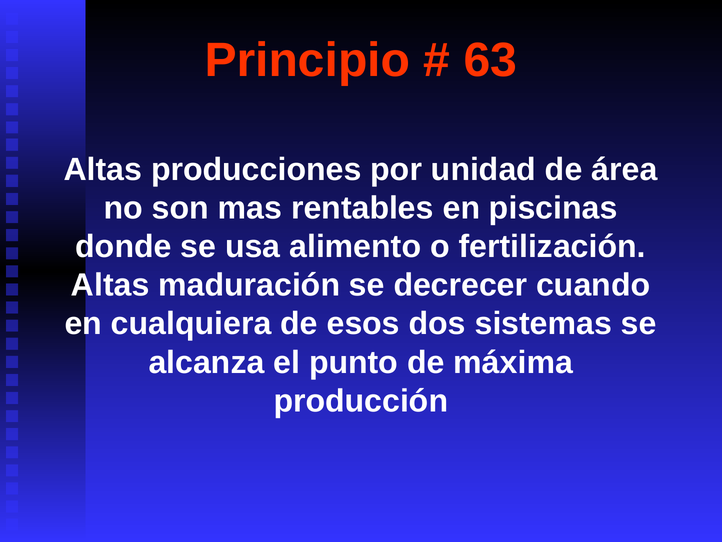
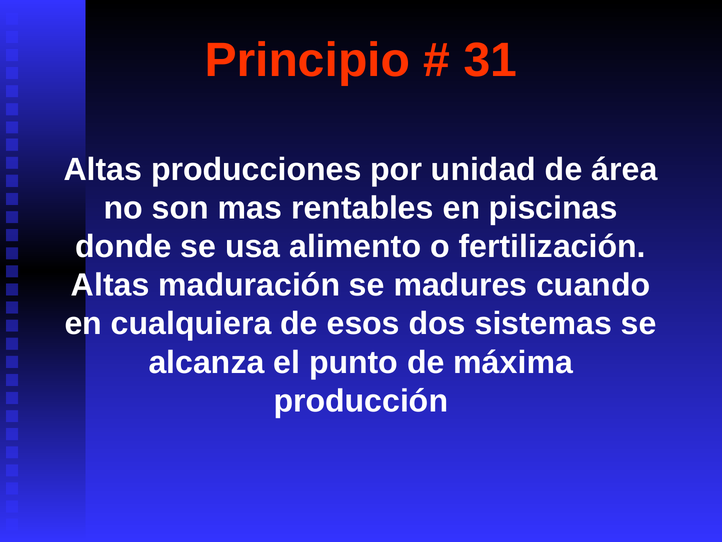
63: 63 -> 31 (490, 60)
decrecer: decrecer -> madures (460, 285)
